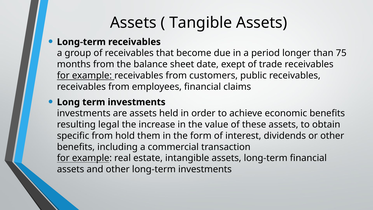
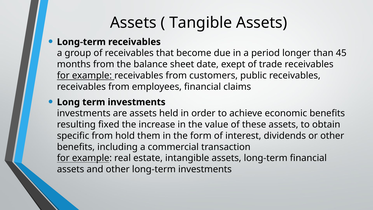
75: 75 -> 45 (341, 53)
legal: legal -> fixed (109, 124)
